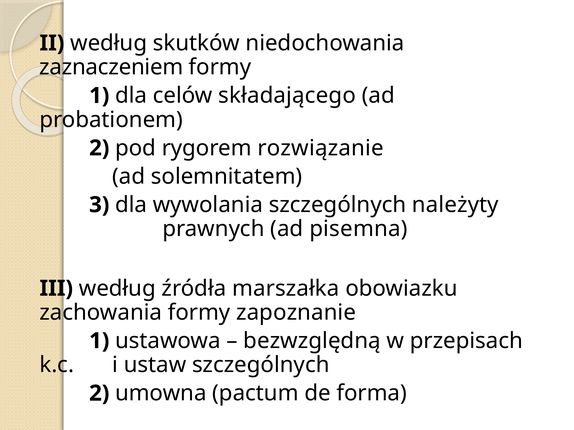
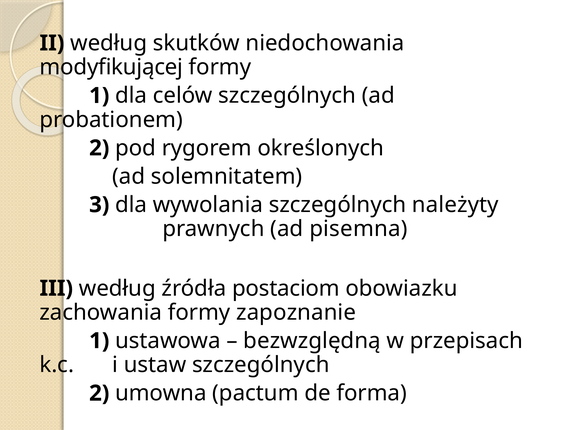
zaznaczeniem: zaznaczeniem -> modyfikującej (111, 67)
celów składającego: składającego -> szczególnych (287, 96)
rozwiązanie: rozwiązanie -> określonych (321, 148)
marszałka: marszałka -> postaciom (286, 289)
